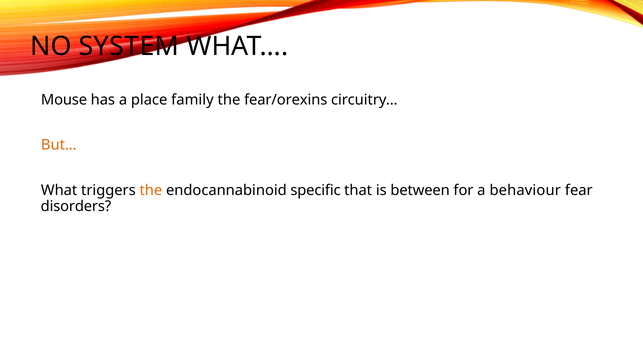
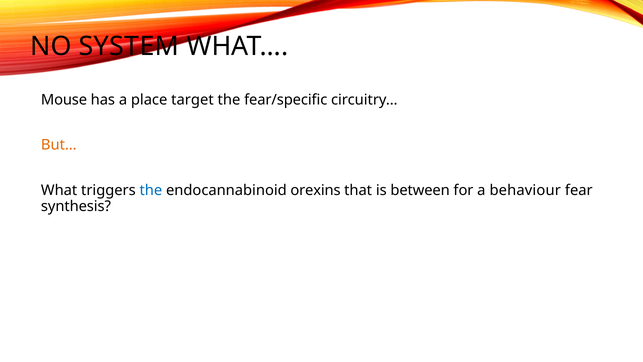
family: family -> target (192, 100)
fear/orexins: fear/orexins -> fear/specific (286, 100)
the colour: orange -> blue (151, 190)
specific: specific -> orexins (316, 190)
disorders: disorders -> synthesis (76, 206)
